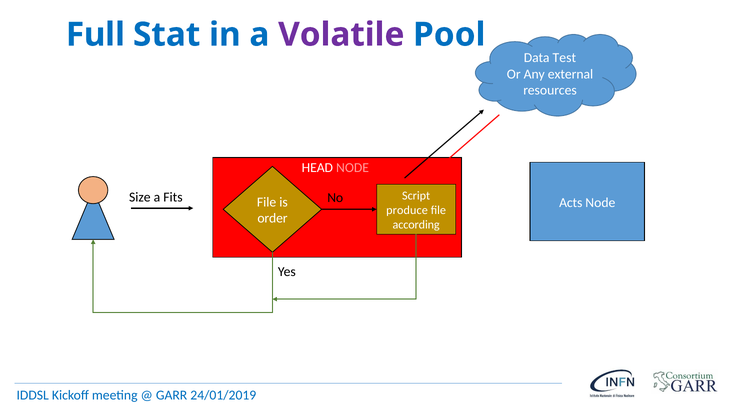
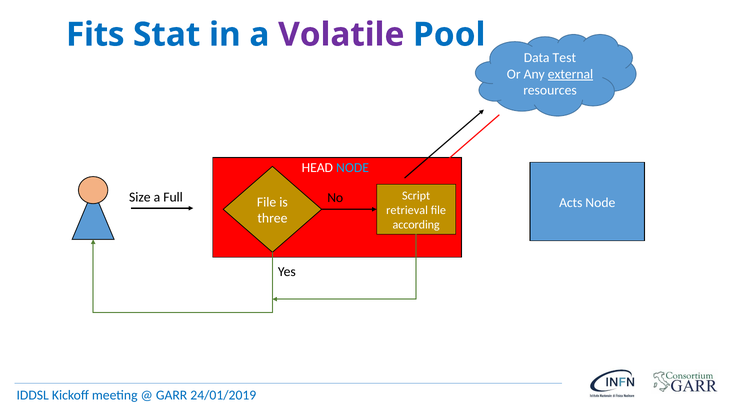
Full: Full -> Fits (95, 35)
external underline: none -> present (571, 74)
NODE colour: pink -> light blue (353, 168)
Fits: Fits -> Full (173, 197)
produce: produce -> retrieval (407, 210)
order: order -> three (272, 218)
